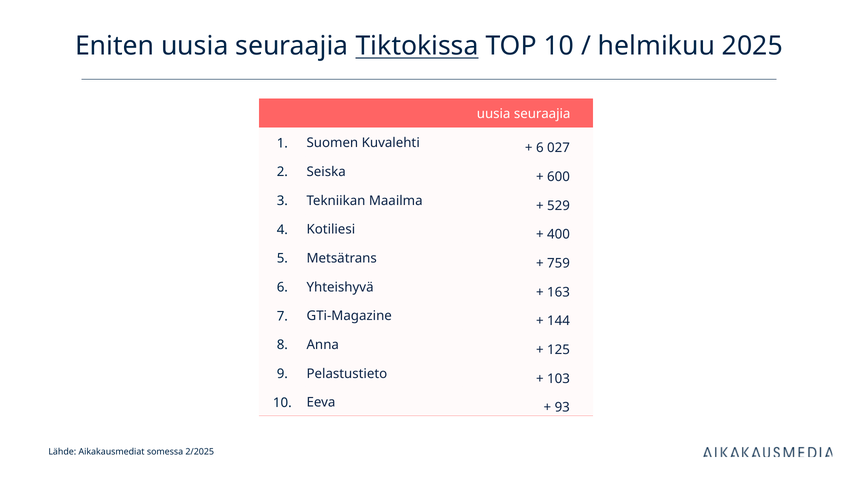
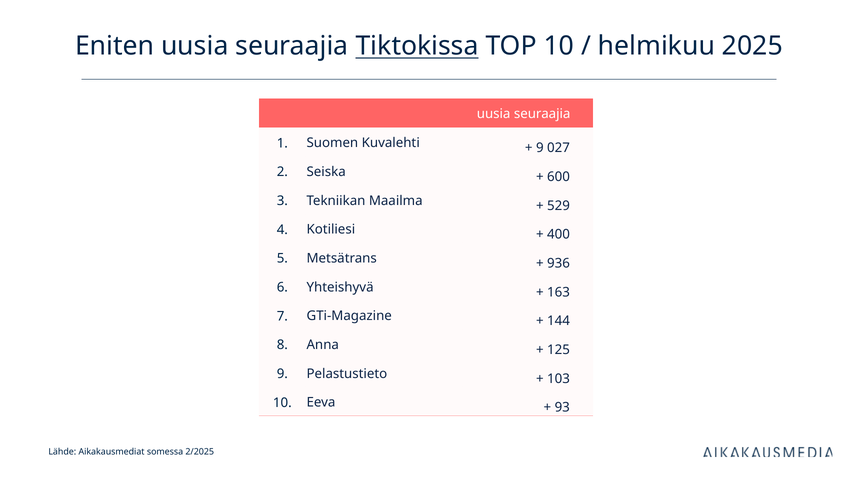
6: 6 -> 9 (540, 148)
759: 759 -> 936 (558, 263)
